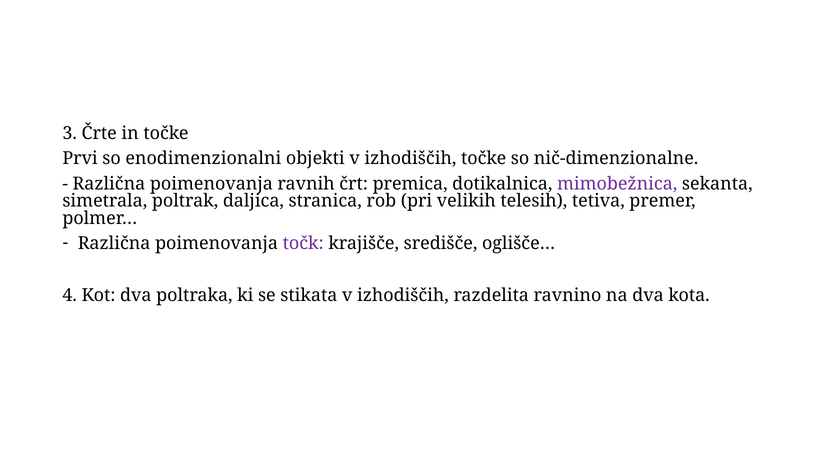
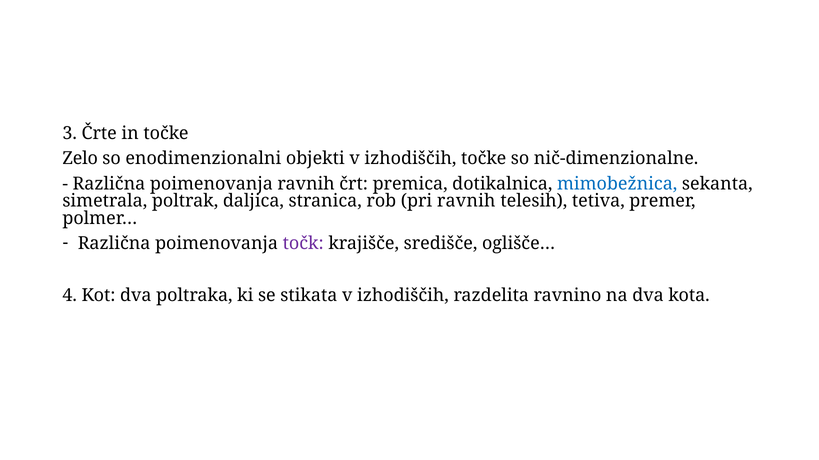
Prvi: Prvi -> Zelo (80, 159)
mimobežnica colour: purple -> blue (617, 184)
pri velikih: velikih -> ravnih (466, 201)
